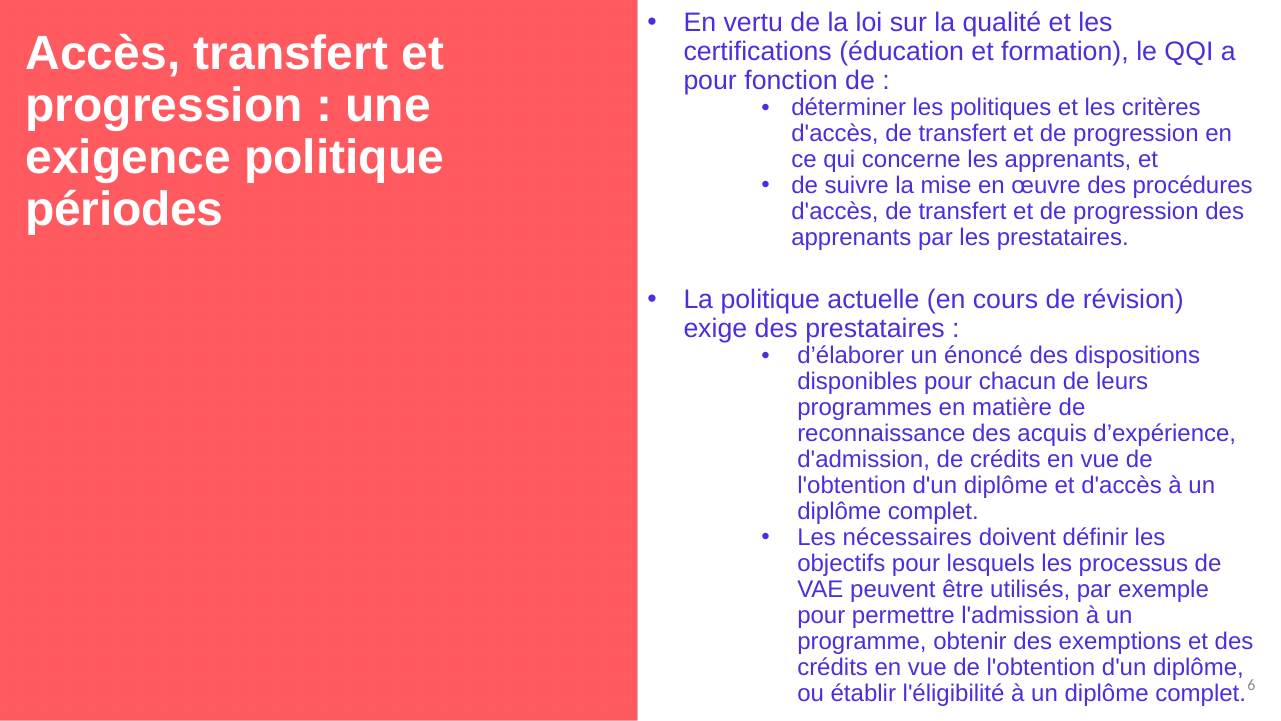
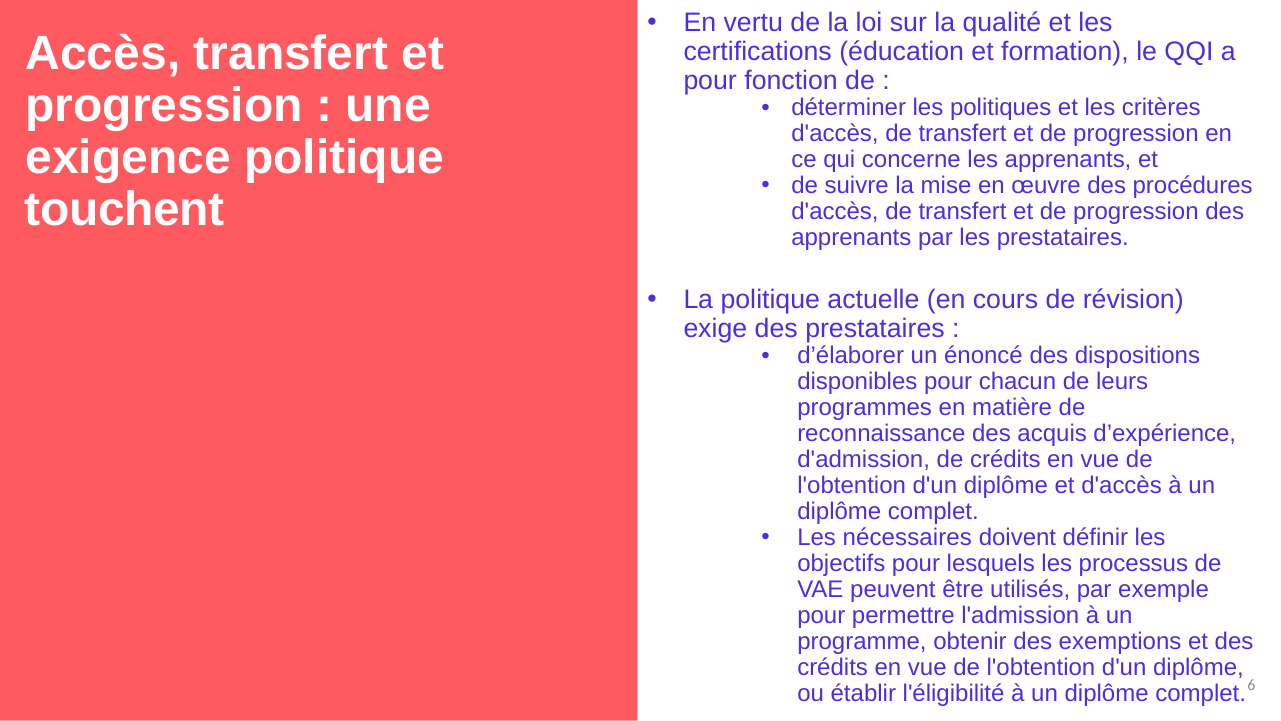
périodes: périodes -> touchent (125, 209)
